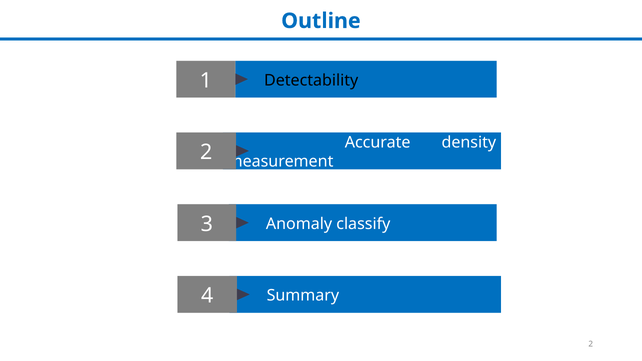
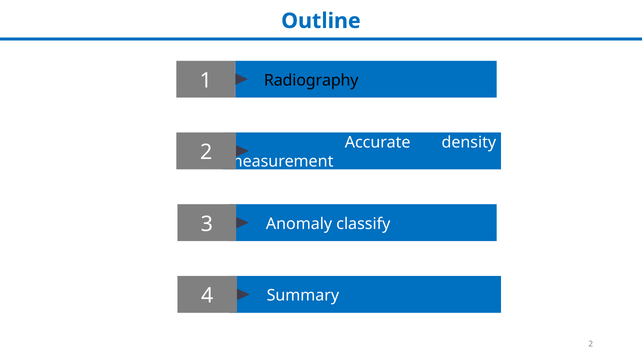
Detectability: Detectability -> Radiography (311, 80)
